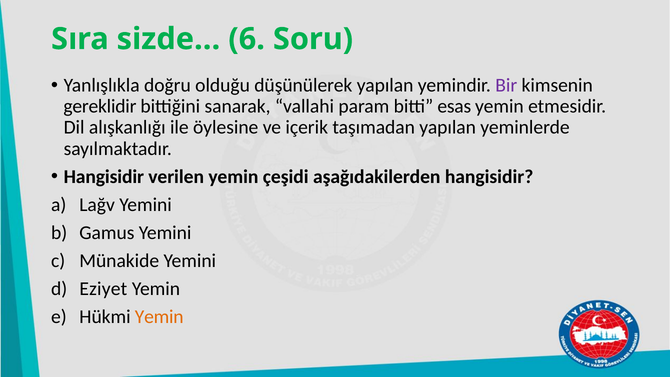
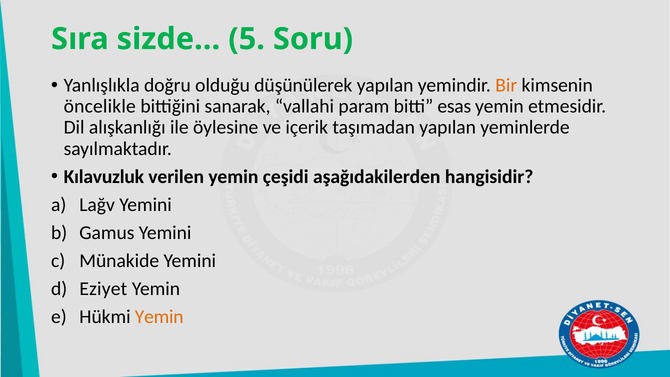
6: 6 -> 5 (247, 39)
Bir colour: purple -> orange (506, 85)
gereklidir: gereklidir -> öncelikle (100, 106)
Hangisidir: Hangisidir -> Kılavuzluk (104, 177)
